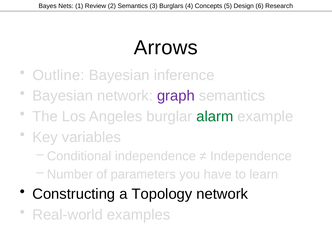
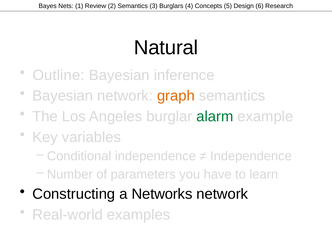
Arrows: Arrows -> Natural (166, 48)
graph colour: purple -> orange (176, 96)
Topology: Topology -> Networks (162, 194)
